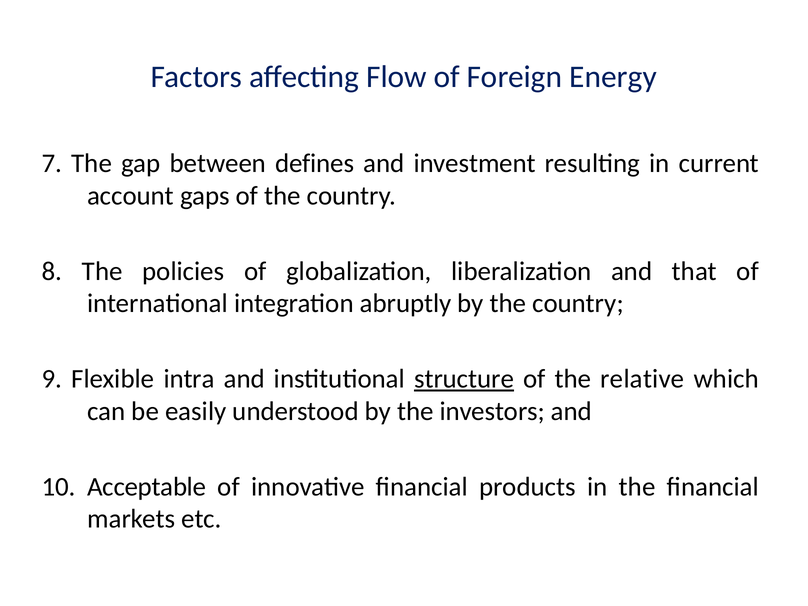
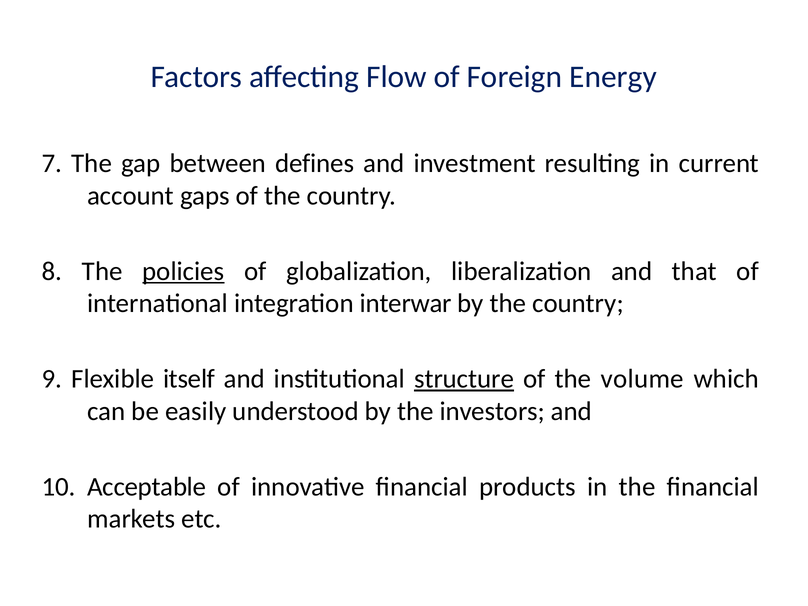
policies underline: none -> present (183, 271)
abruptly: abruptly -> interwar (406, 304)
intra: intra -> itself (189, 379)
relative: relative -> volume (642, 379)
